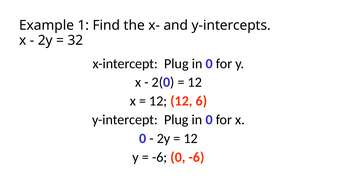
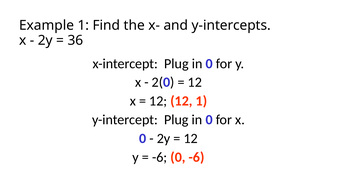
32: 32 -> 36 (75, 40)
12 6: 6 -> 1 (201, 101)
